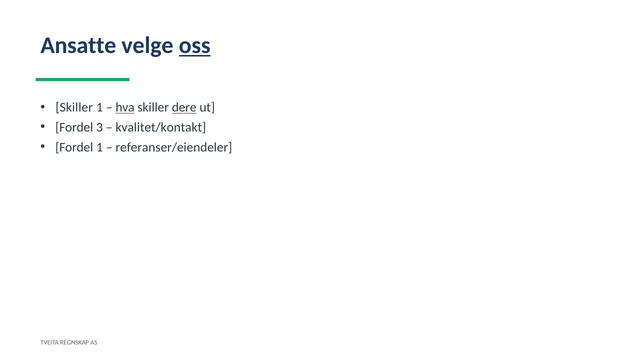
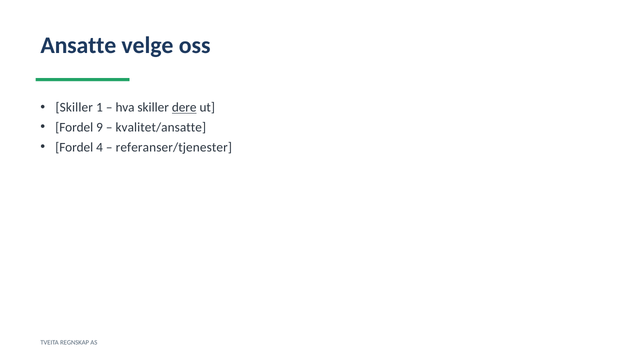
oss underline: present -> none (195, 45)
hva underline: present -> none (125, 108)
3: 3 -> 9 (100, 127)
kvalitet/kontakt: kvalitet/kontakt -> kvalitet/ansatte (161, 127)
Fordel 1: 1 -> 4 (100, 147)
referanser/eiendeler: referanser/eiendeler -> referanser/tjenester (174, 147)
